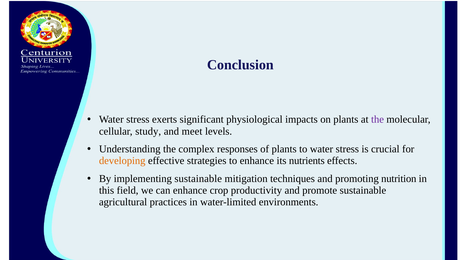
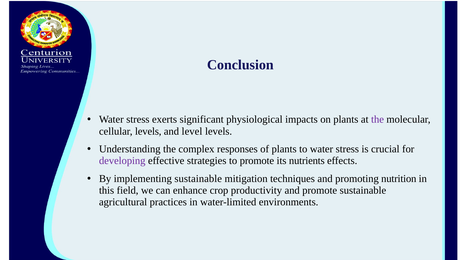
cellular study: study -> levels (148, 131)
meet: meet -> level (192, 131)
developing colour: orange -> purple (122, 160)
to enhance: enhance -> promote (257, 160)
